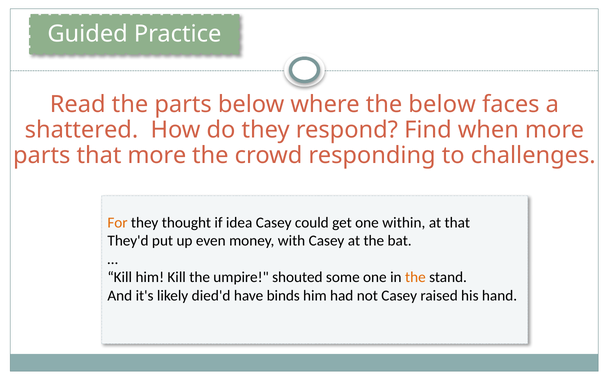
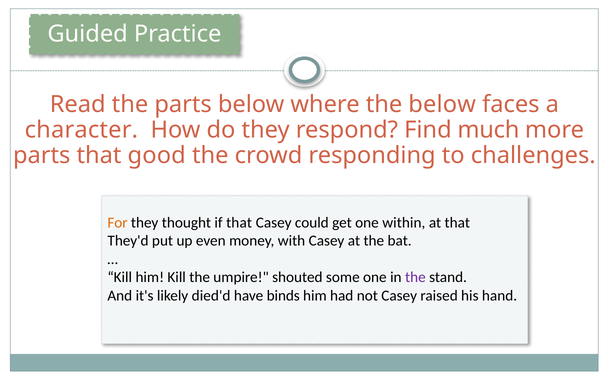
shattered: shattered -> character (81, 130)
when: when -> much (488, 130)
that more: more -> good (157, 156)
if idea: idea -> that (239, 223)
the colour: orange -> purple (415, 278)
